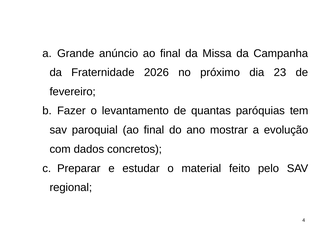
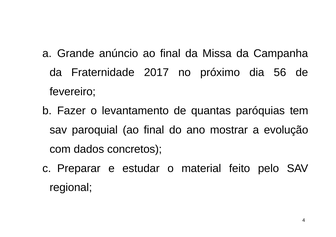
2026: 2026 -> 2017 (156, 73)
23: 23 -> 56 (280, 73)
